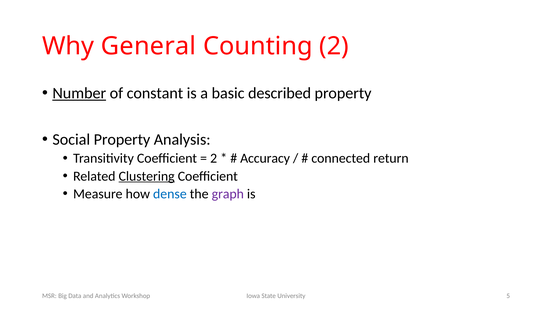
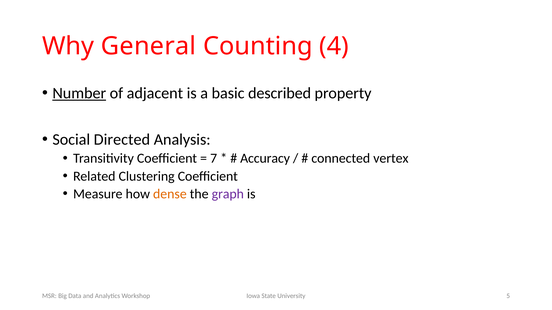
Counting 2: 2 -> 4 (334, 46)
constant: constant -> adjacent (155, 93)
Social Property: Property -> Directed (122, 140)
2: 2 -> 7 (214, 159)
return: return -> vertex (391, 159)
Clustering underline: present -> none (147, 176)
dense colour: blue -> orange (170, 194)
